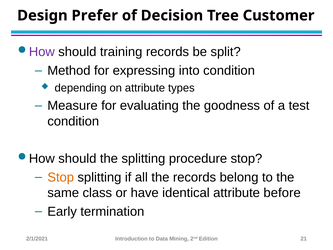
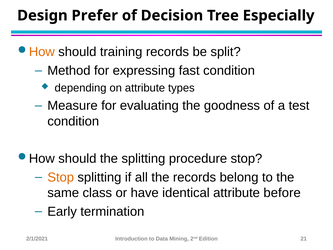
Customer: Customer -> Especially (279, 16)
How colour: purple -> orange (42, 52)
into: into -> fast (189, 71)
